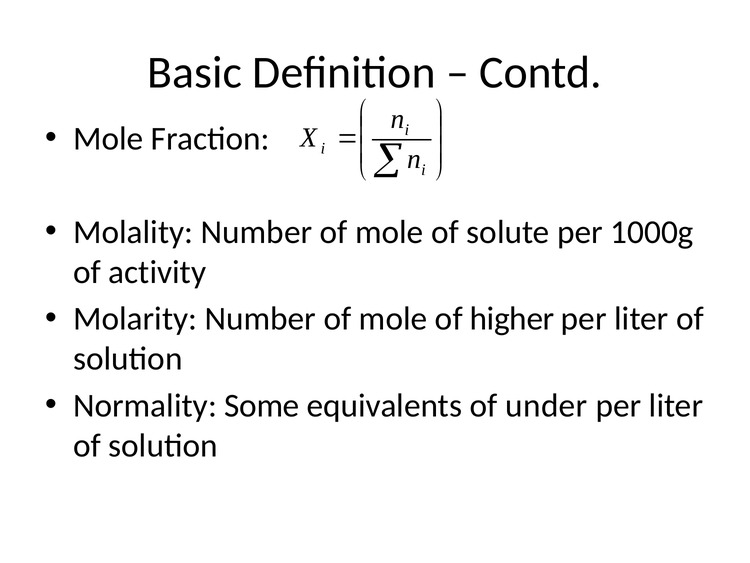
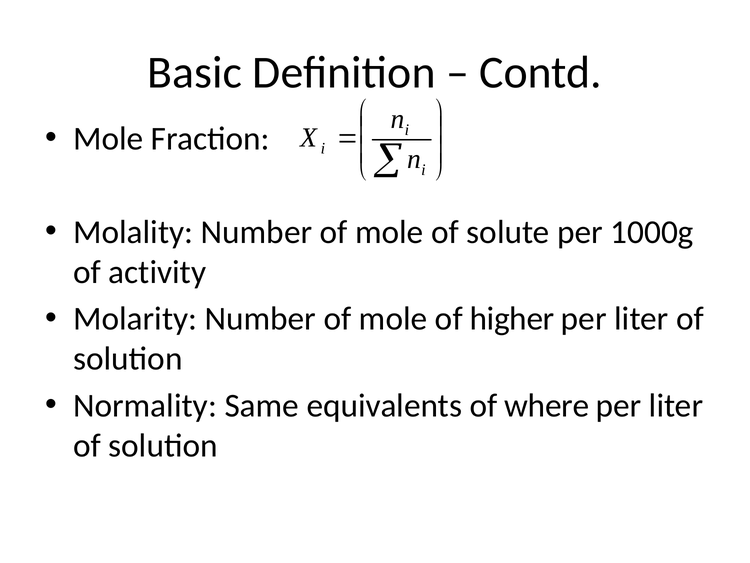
Some: Some -> Same (262, 405)
under: under -> where (547, 405)
